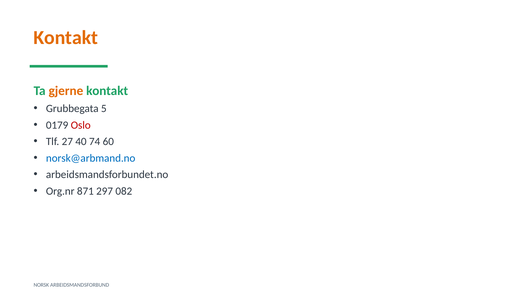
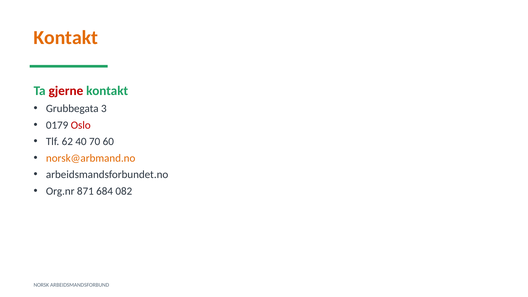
gjerne colour: orange -> red (66, 91)
5: 5 -> 3 (104, 109)
27: 27 -> 62 (67, 142)
74: 74 -> 70 (95, 142)
norsk@arbmand.no colour: blue -> orange (91, 158)
297: 297 -> 684 (105, 191)
